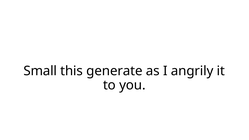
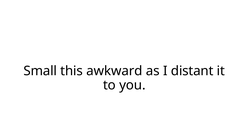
generate: generate -> awkward (114, 71)
angrily: angrily -> distant (192, 71)
